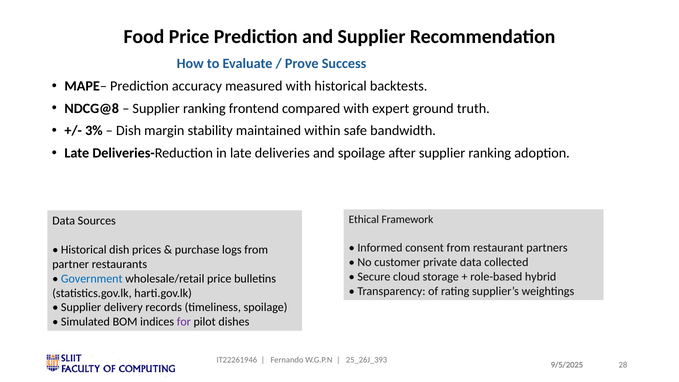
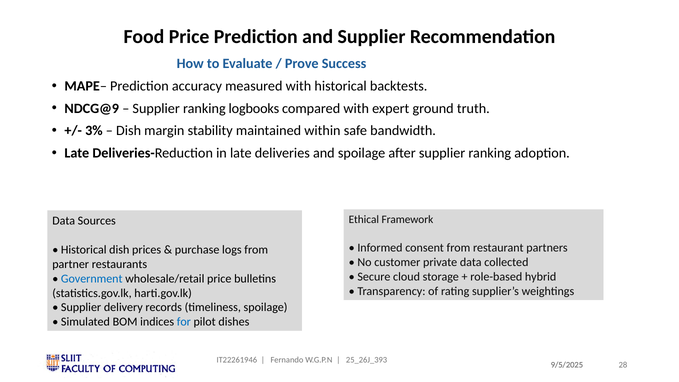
NDCG@8: NDCG@8 -> NDCG@9 (92, 108)
frontend: frontend -> logbooks (254, 108)
for colour: purple -> blue (184, 322)
